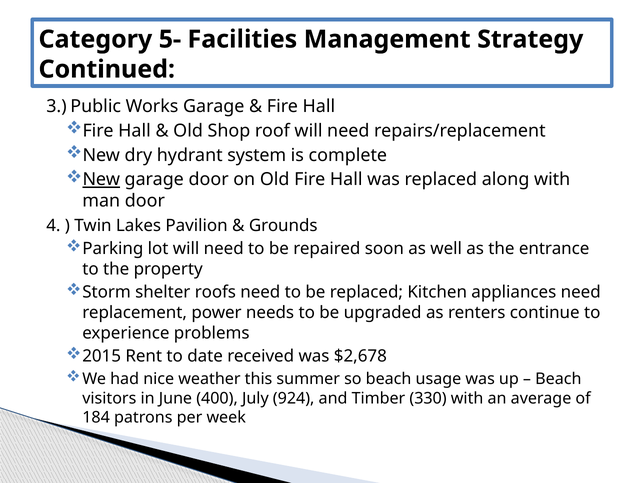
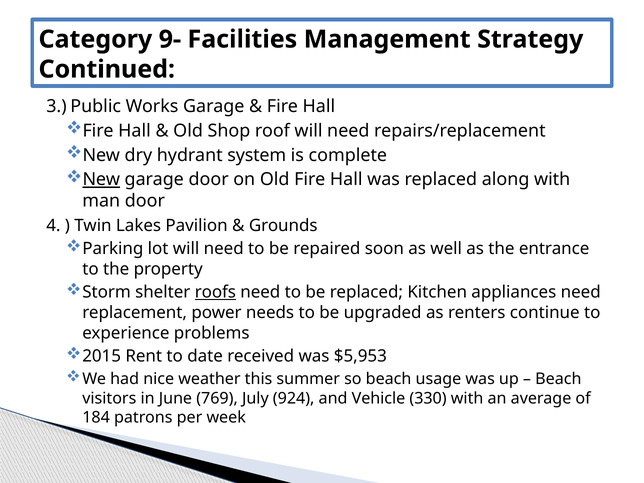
5-: 5- -> 9- (170, 39)
roofs underline: none -> present (215, 292)
$2,678: $2,678 -> $5,953 (360, 356)
400: 400 -> 769 (217, 398)
Timber: Timber -> Vehicle (378, 398)
